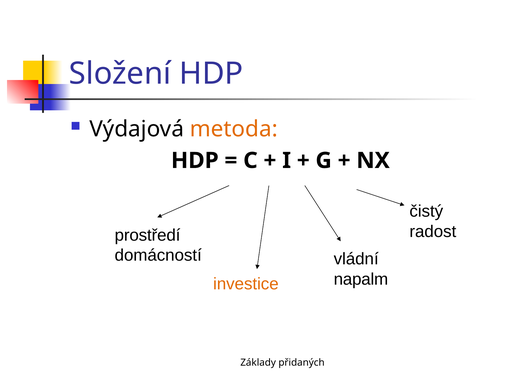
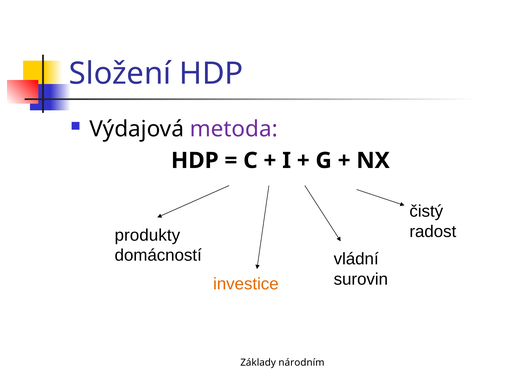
metoda colour: orange -> purple (234, 129)
prostředí: prostředí -> produkty (147, 235)
napalm: napalm -> surovin (361, 280)
přidaných: přidaných -> národním (301, 363)
